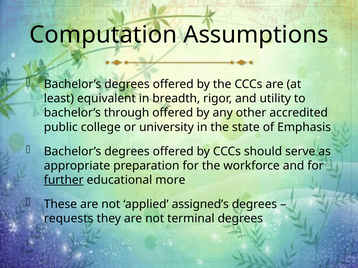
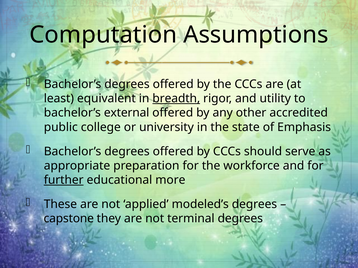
breadth underline: none -> present (176, 99)
through: through -> external (127, 113)
assigned’s: assigned’s -> modeled’s (200, 205)
requests: requests -> capstone (69, 219)
